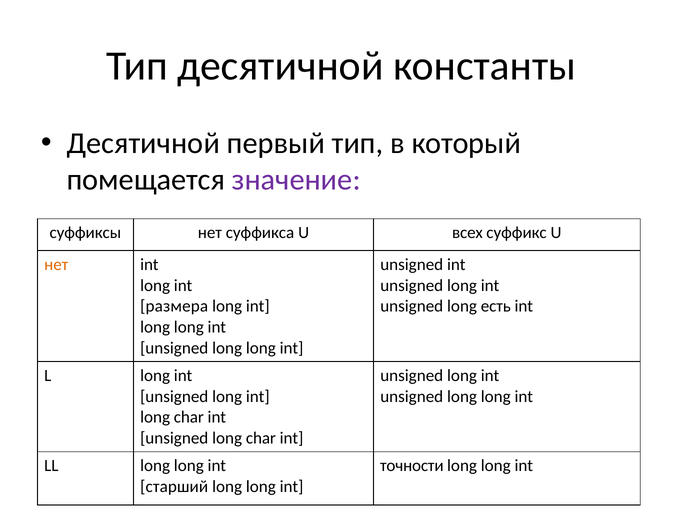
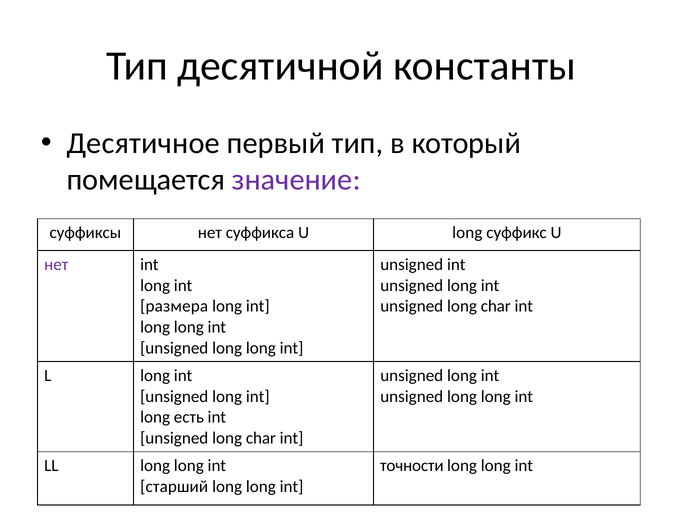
Десятичной: Десятичной -> Десятичное (143, 143)
U всех: всех -> long (467, 233)
нет colour: orange -> purple (56, 265)
есть: есть -> char (496, 307)
char: char -> есть (189, 418)
